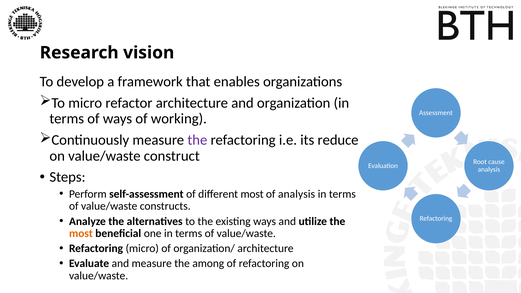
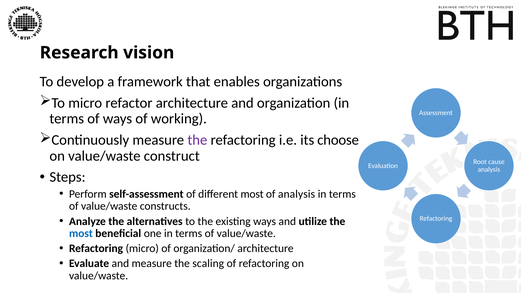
reduce: reduce -> choose (338, 140)
most colour: orange -> blue (81, 234)
among: among -> scaling (208, 264)
